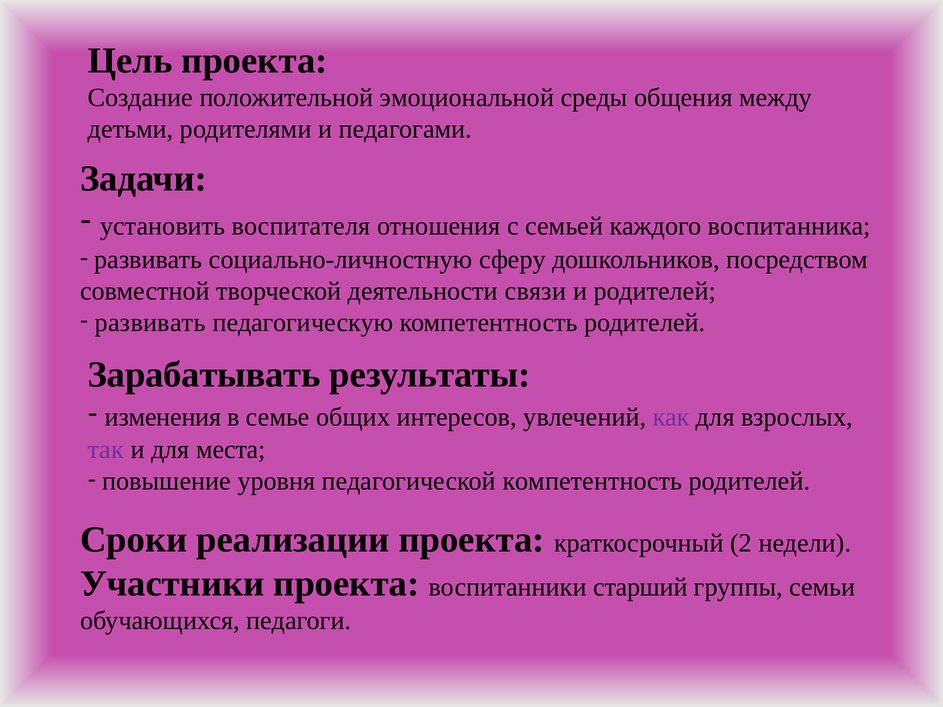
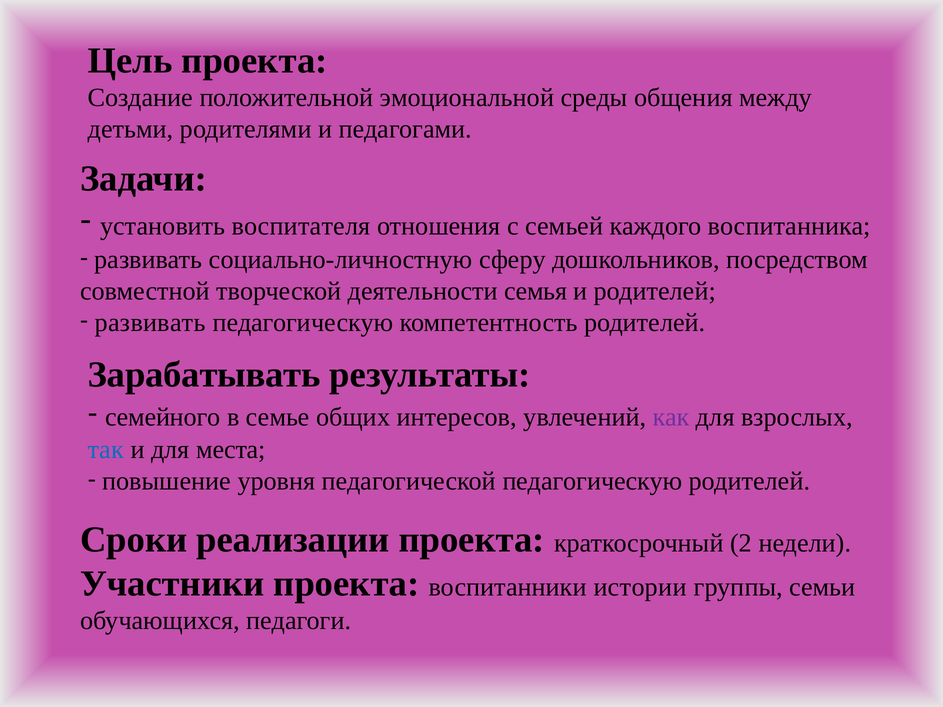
связи: связи -> семья (536, 291)
изменения: изменения -> семейного (163, 417)
так colour: purple -> blue (106, 450)
педагогической компетентность: компетентность -> педагогическую (592, 481)
старший: старший -> истории (640, 587)
